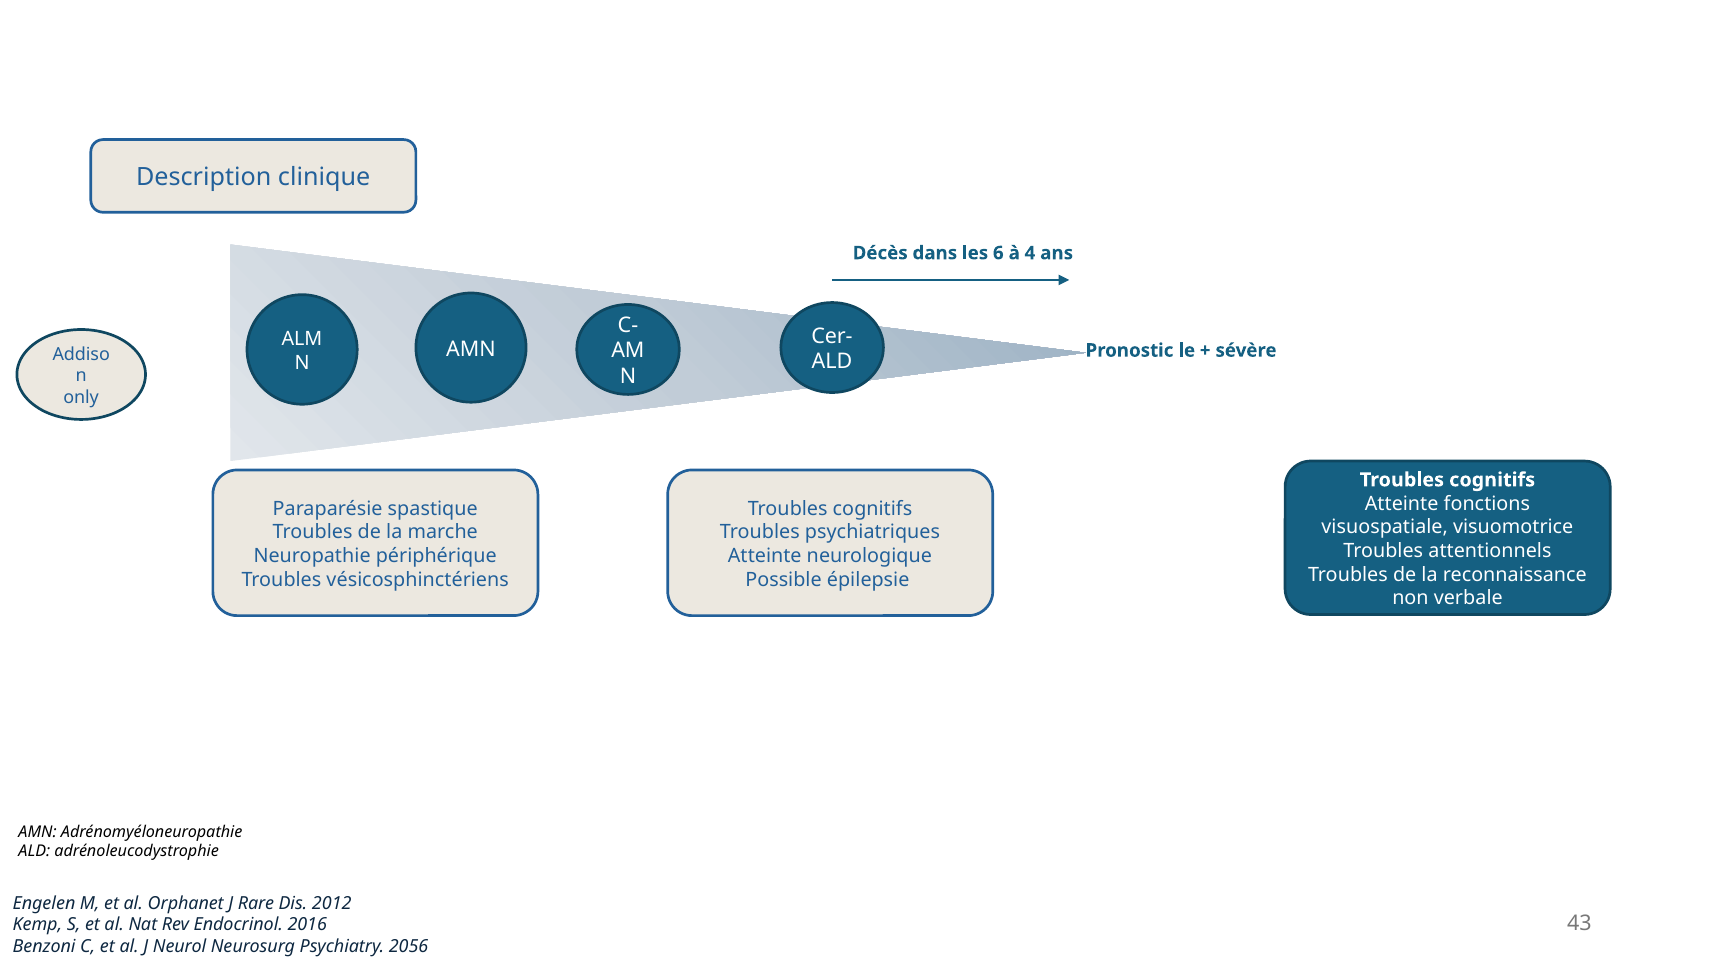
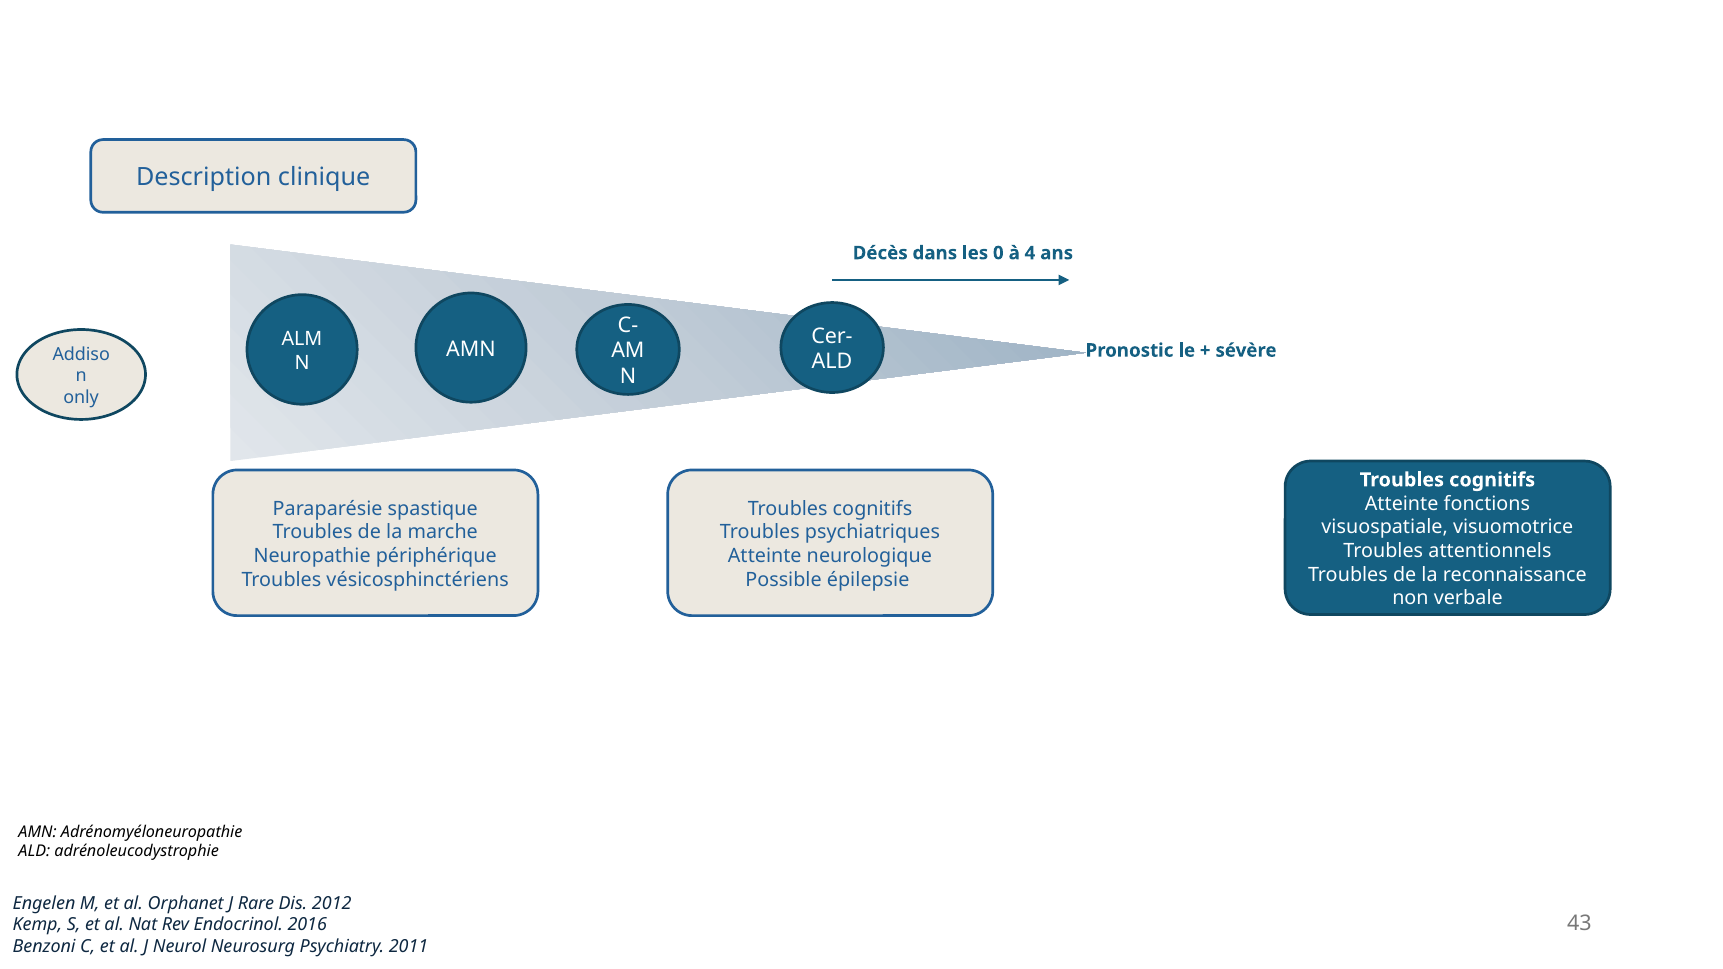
6: 6 -> 0 (998, 253)
2056: 2056 -> 2011 (409, 946)
